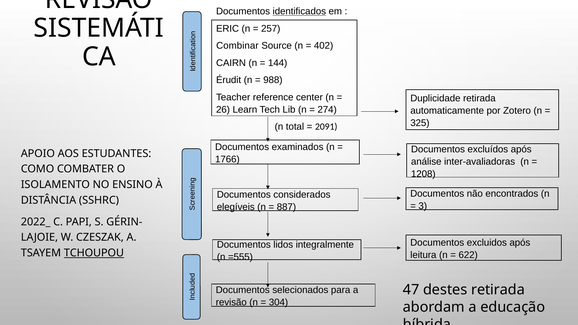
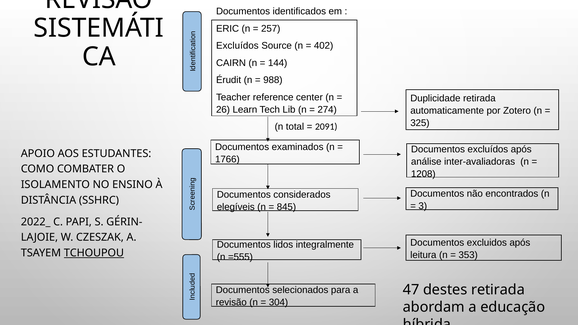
identificados underline: present -> none (299, 11)
Combinar: Combinar -> Excluídos (237, 46)
887: 887 -> 845 (286, 207)
622: 622 -> 353 (468, 255)
